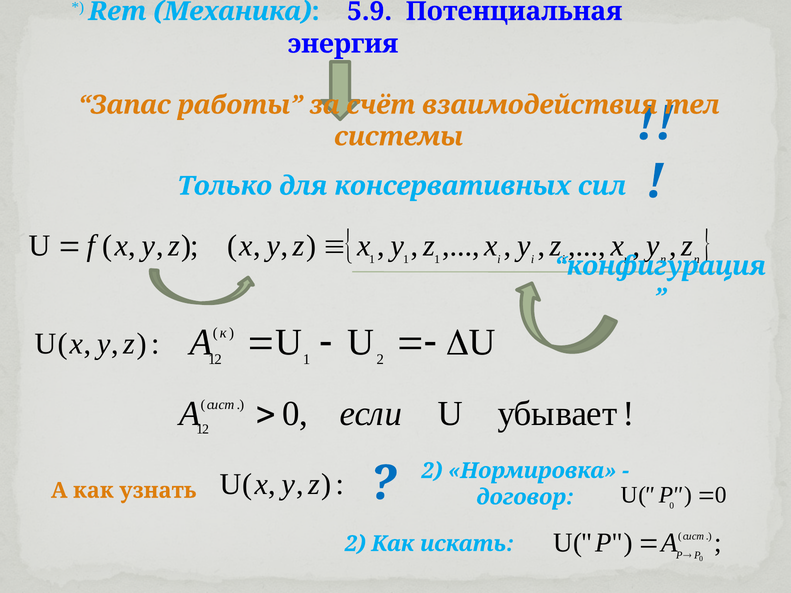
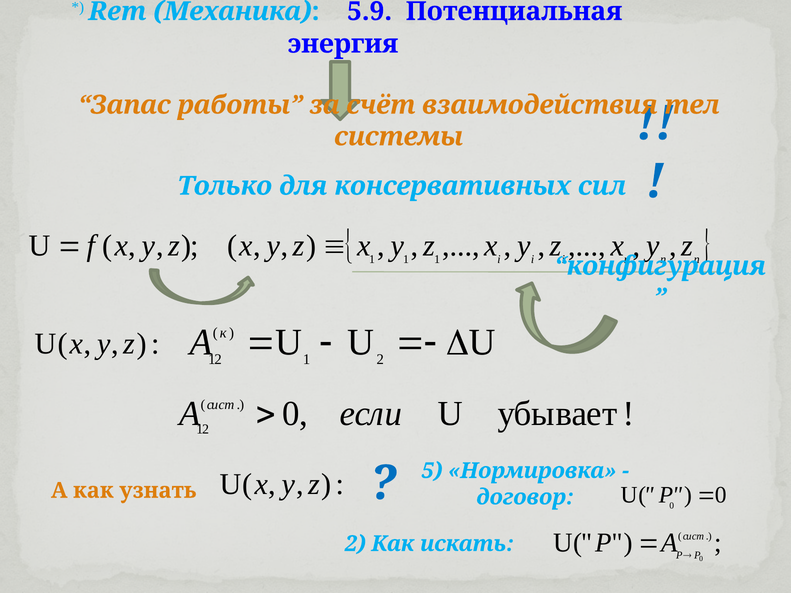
2: 2 -> 5 (432, 471)
